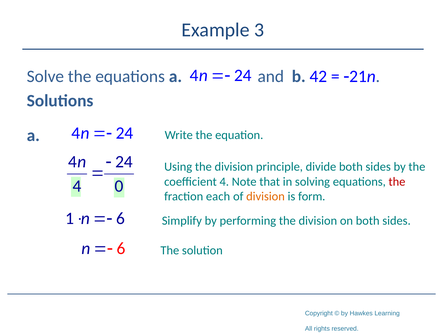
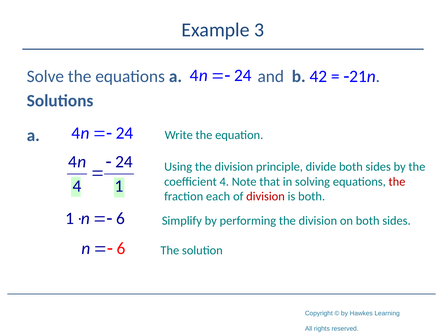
4 0: 0 -> 1 (119, 186)
division colour: orange -> red (266, 196)
is form: form -> both (312, 196)
